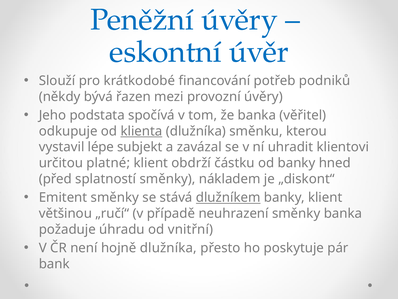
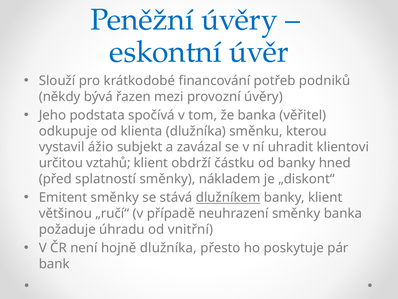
klienta underline: present -> none (141, 131)
lépe: lépe -> ážio (101, 147)
platné: platné -> vztahů (108, 163)
